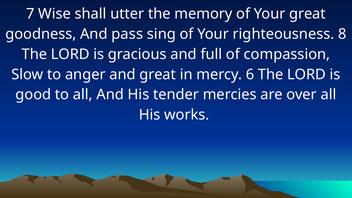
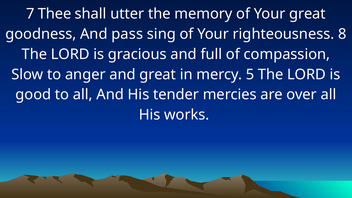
Wise: Wise -> Thee (55, 14)
6: 6 -> 5 (250, 74)
